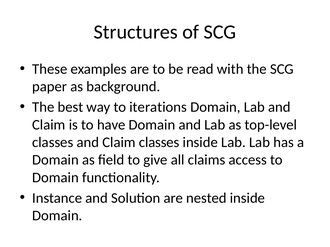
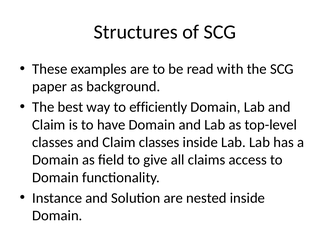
iterations: iterations -> efficiently (158, 107)
